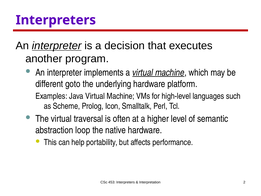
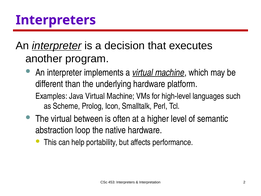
goto: goto -> than (73, 84)
traversal: traversal -> between (88, 119)
